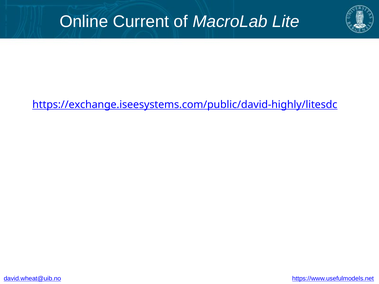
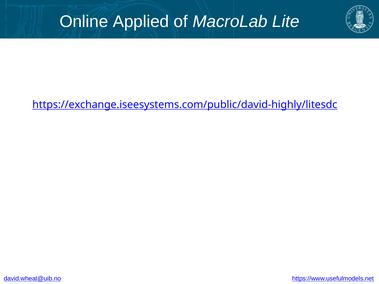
Current: Current -> Applied (141, 22)
